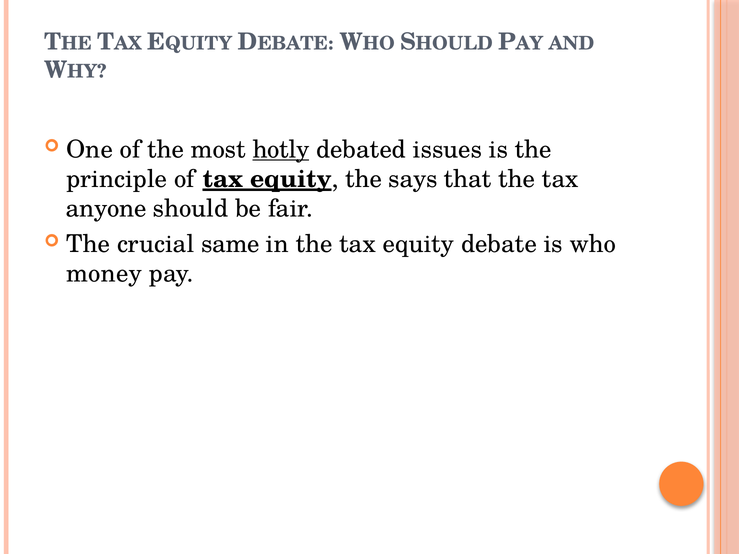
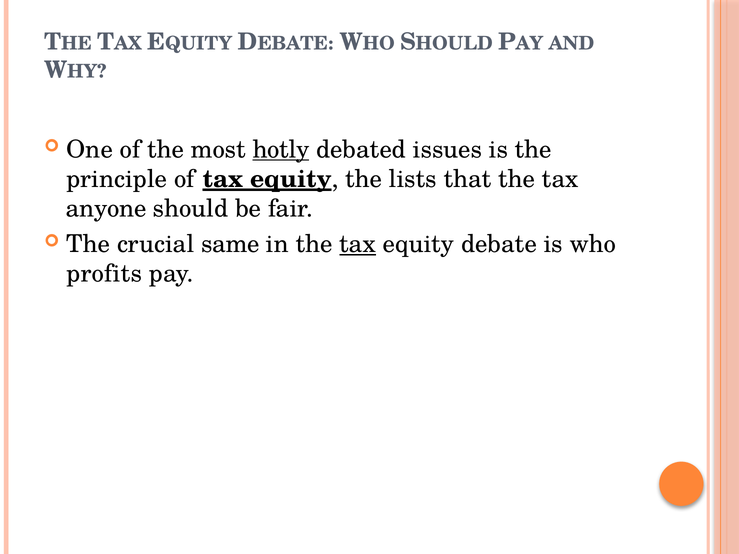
says: says -> lists (413, 179)
tax underline: none -> present (358, 244)
money: money -> profits (104, 274)
